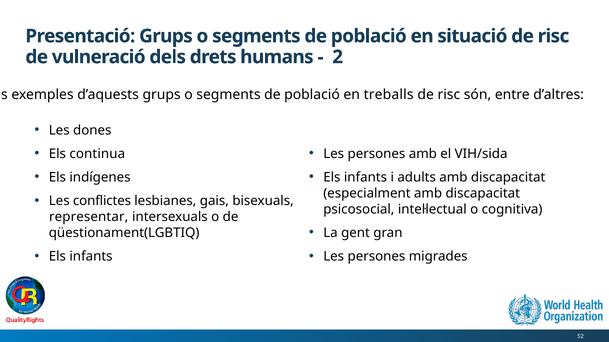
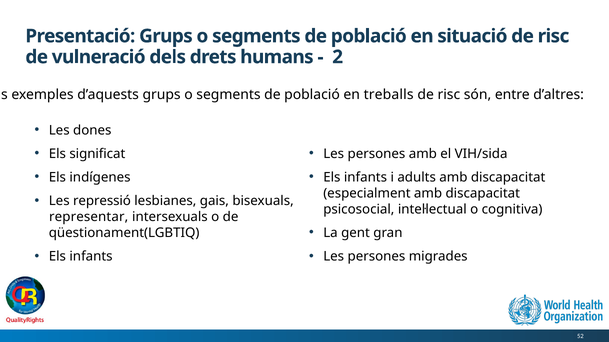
continua: continua -> significat (97, 154)
conflictes: conflictes -> repressió (102, 201)
